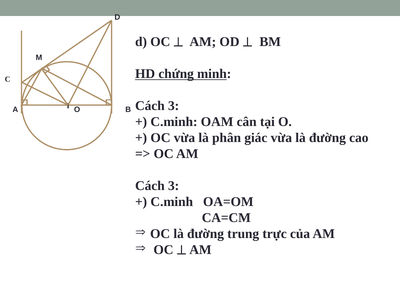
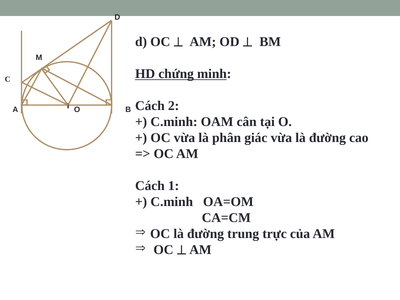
3: 3 -> 2 (174, 106)
3: 3 -> 1 (174, 186)
